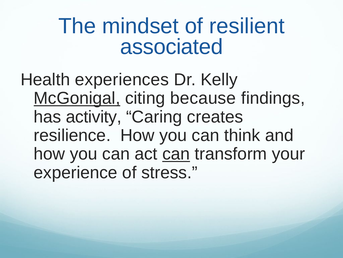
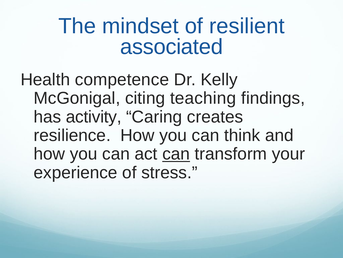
experiences: experiences -> competence (122, 79)
McGonigal underline: present -> none (77, 98)
because: because -> teaching (203, 98)
